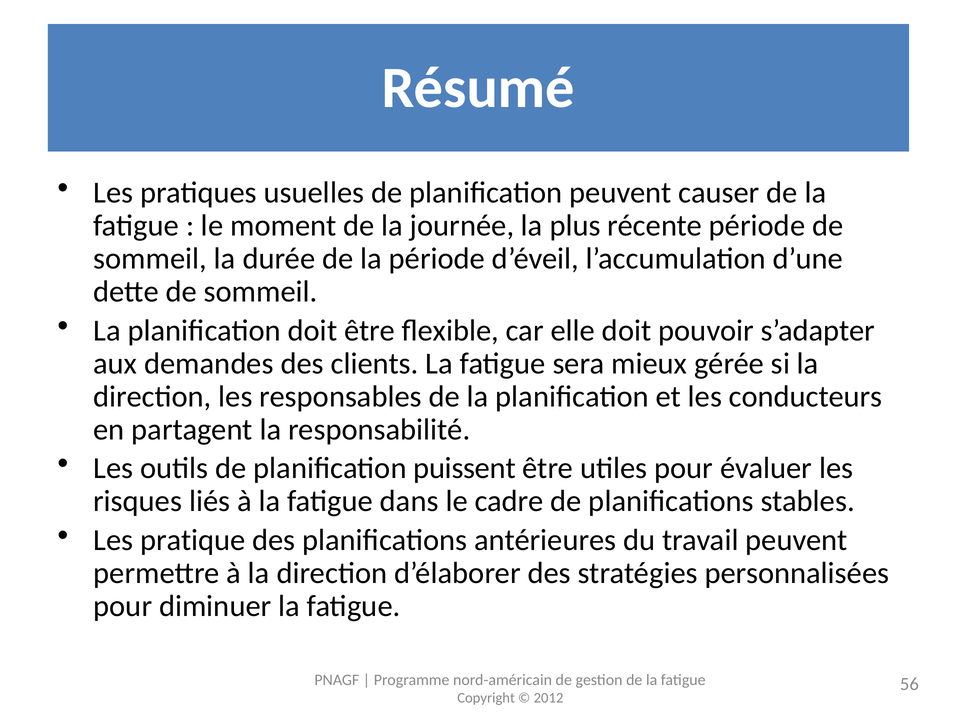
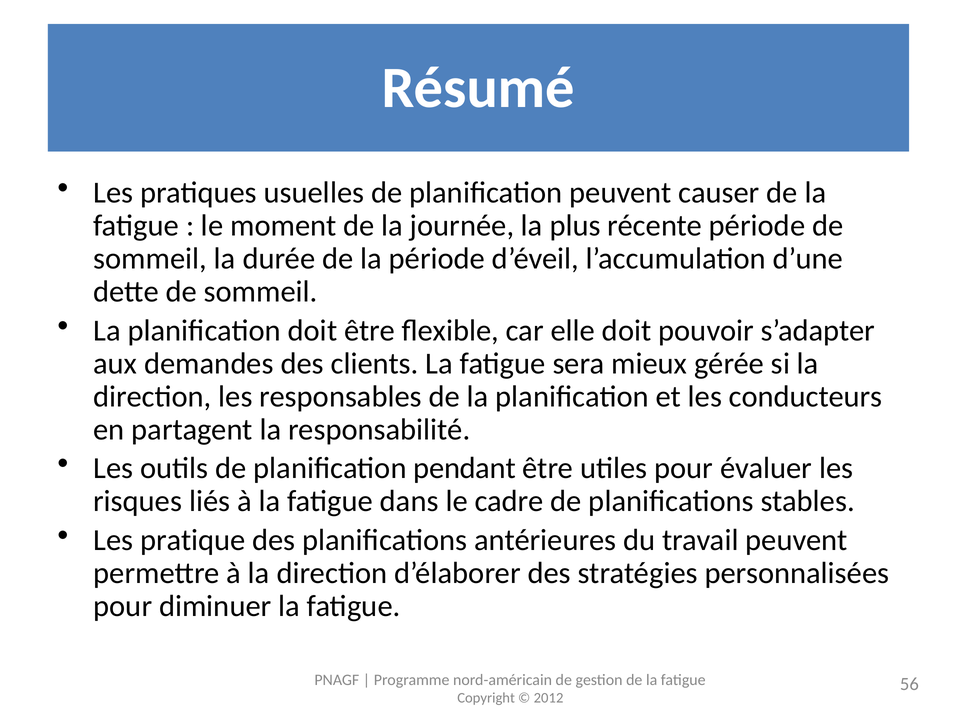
puissent: puissent -> pendant (465, 468)
